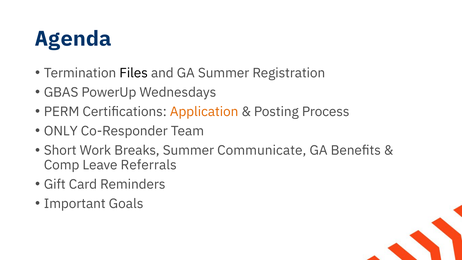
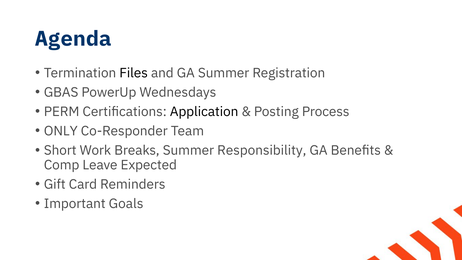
Application colour: orange -> black (204, 112)
Communicate: Communicate -> Responsibility (262, 150)
Referrals: Referrals -> Expected (149, 165)
